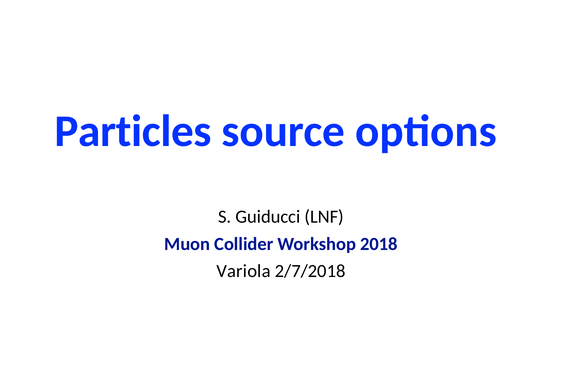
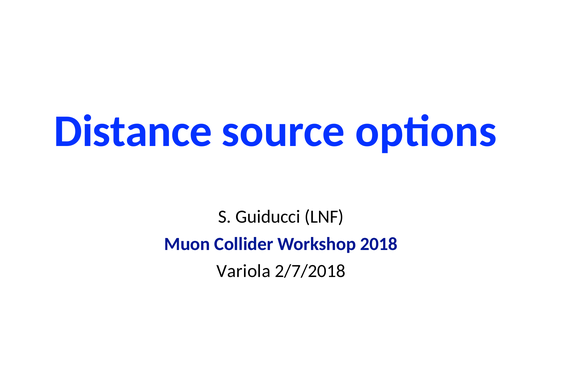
Particles: Particles -> Distance (133, 131)
